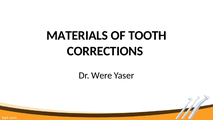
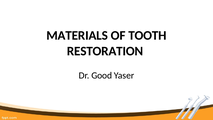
CORRECTIONS: CORRECTIONS -> RESTORATION (105, 51)
Were: Were -> Good (102, 75)
